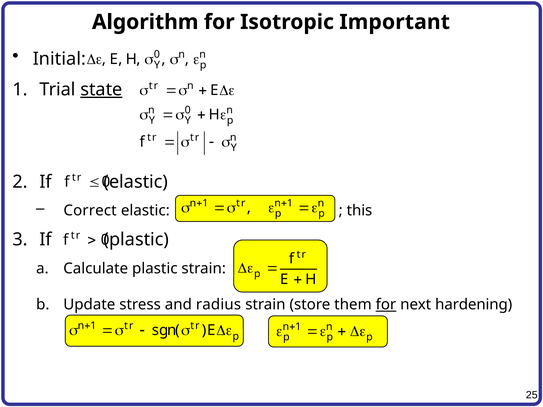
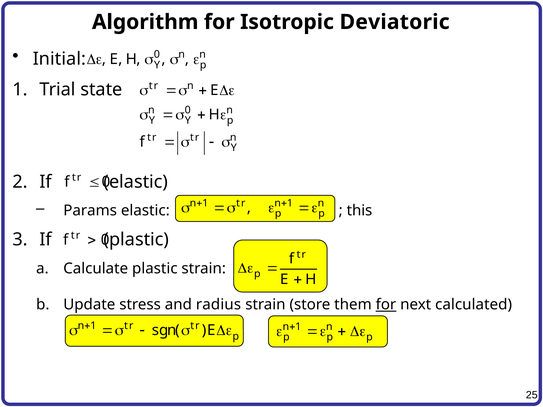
Important: Important -> Deviatoric (395, 22)
state underline: present -> none (101, 90)
Correct: Correct -> Params (90, 211)
hardening: hardening -> calculated (474, 305)
